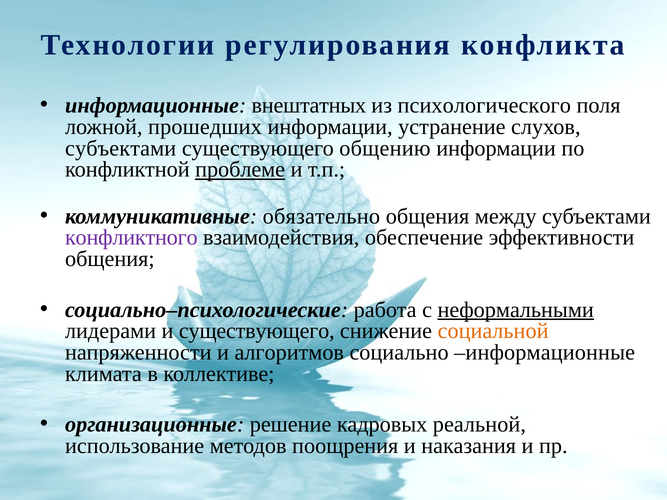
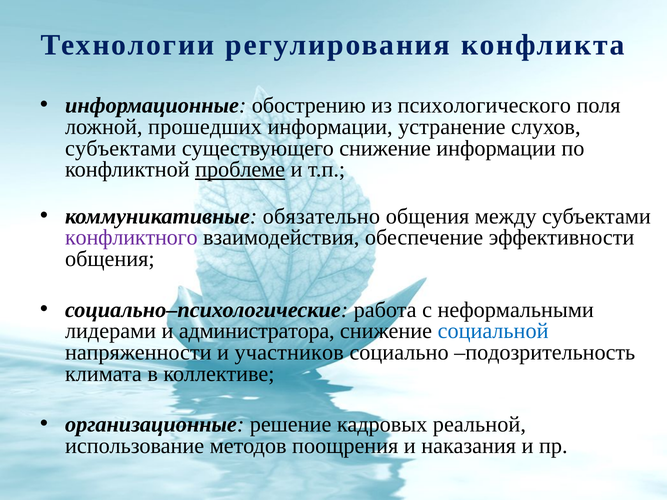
внештатных: внештатных -> обострению (309, 106)
существующего общению: общению -> снижение (385, 148)
неформальными underline: present -> none (516, 310)
и существующего: существующего -> администратора (257, 331)
социальной colour: orange -> blue (493, 331)
алгоритмов: алгоритмов -> участников (289, 353)
социально информационные: информационные -> подозрительность (545, 353)
